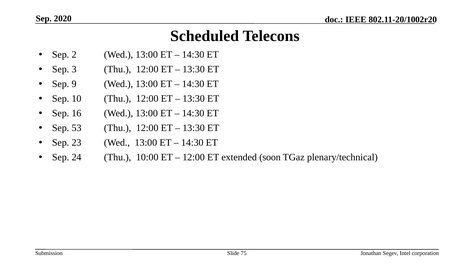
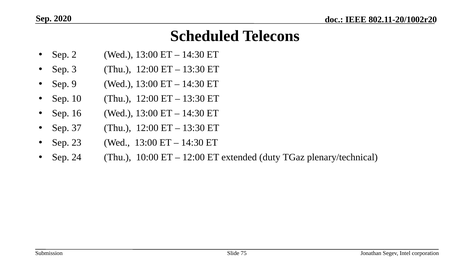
53: 53 -> 37 (77, 128)
soon: soon -> duty (270, 158)
